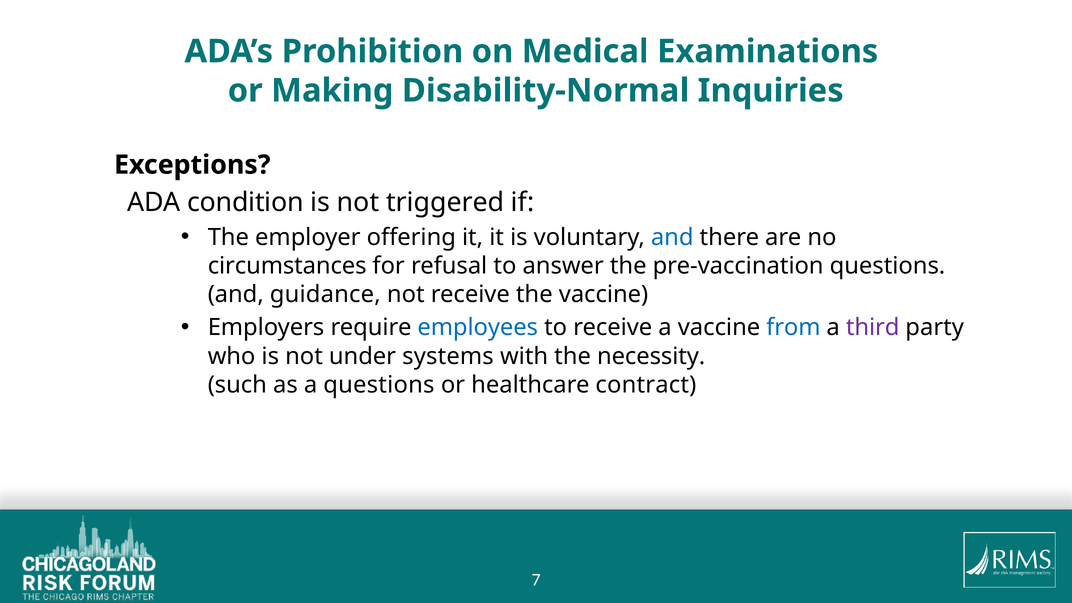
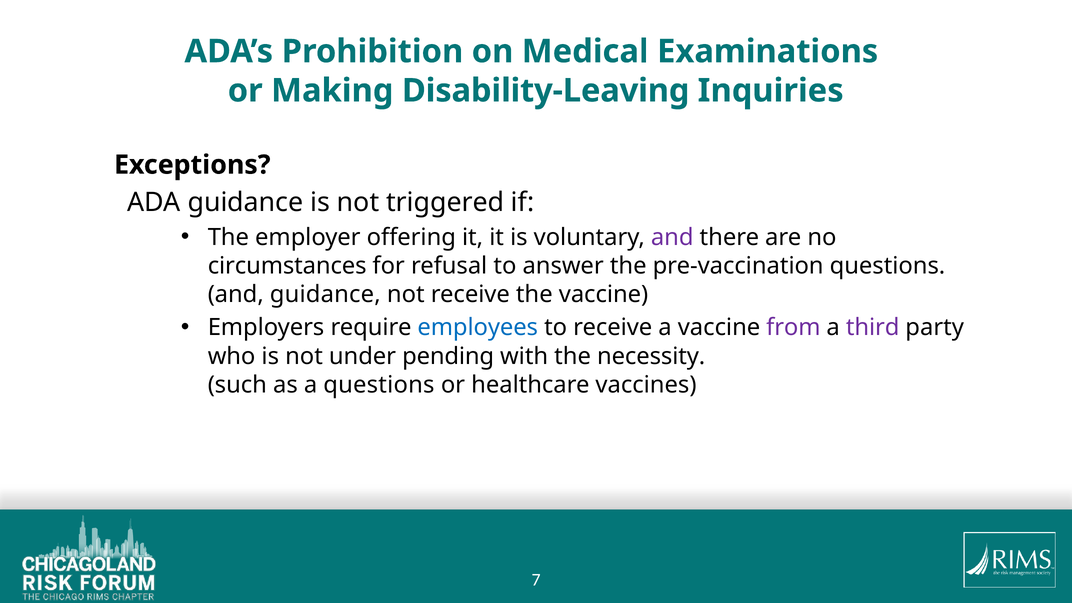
Disability-Normal: Disability-Normal -> Disability-Leaving (546, 91)
ADA condition: condition -> guidance (245, 202)
and colour: blue -> purple (672, 237)
from colour: blue -> purple (793, 328)
systems: systems -> pending (448, 356)
contract: contract -> vaccines (646, 385)
